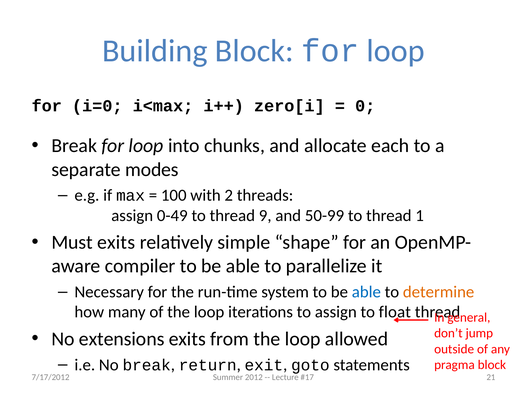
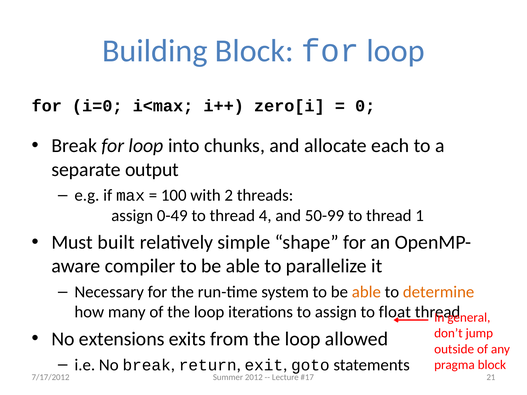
modes: modes -> output (152, 170)
9: 9 -> 4 (265, 216)
Must exits: exits -> built (116, 243)
able colour: blue -> orange (366, 292)
